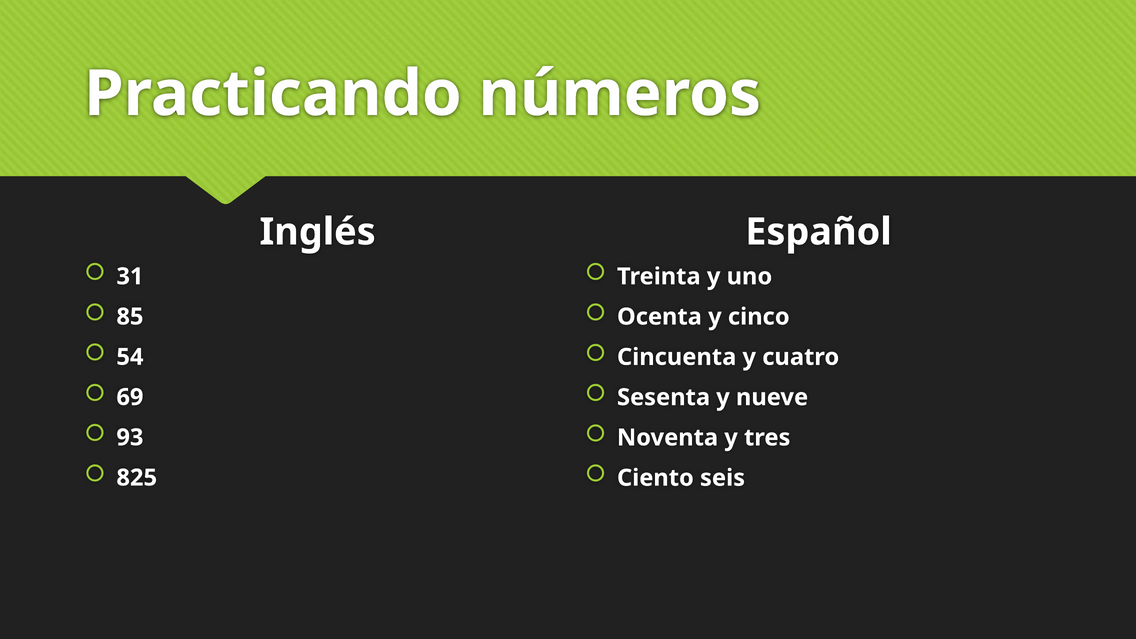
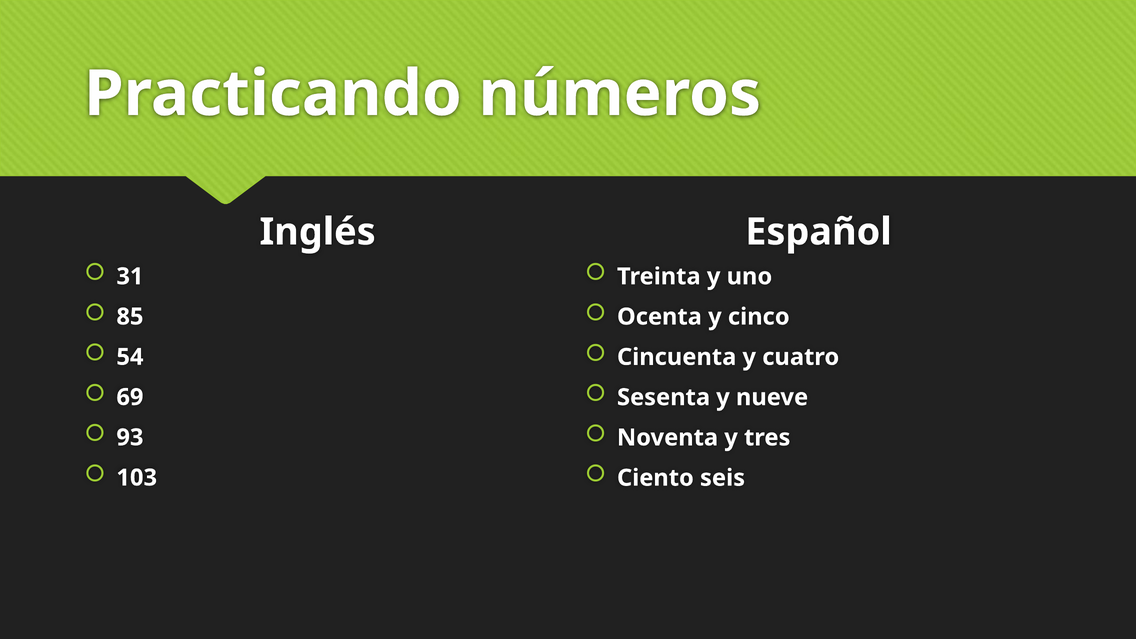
825: 825 -> 103 (137, 478)
